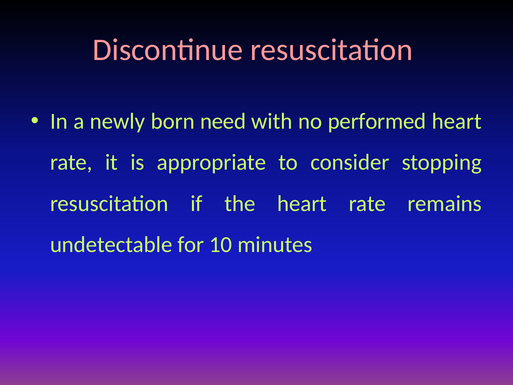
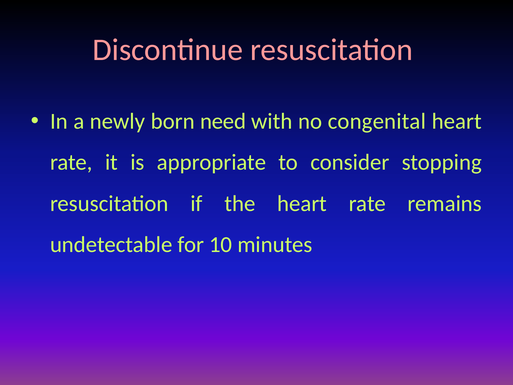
performed: performed -> congenital (377, 121)
